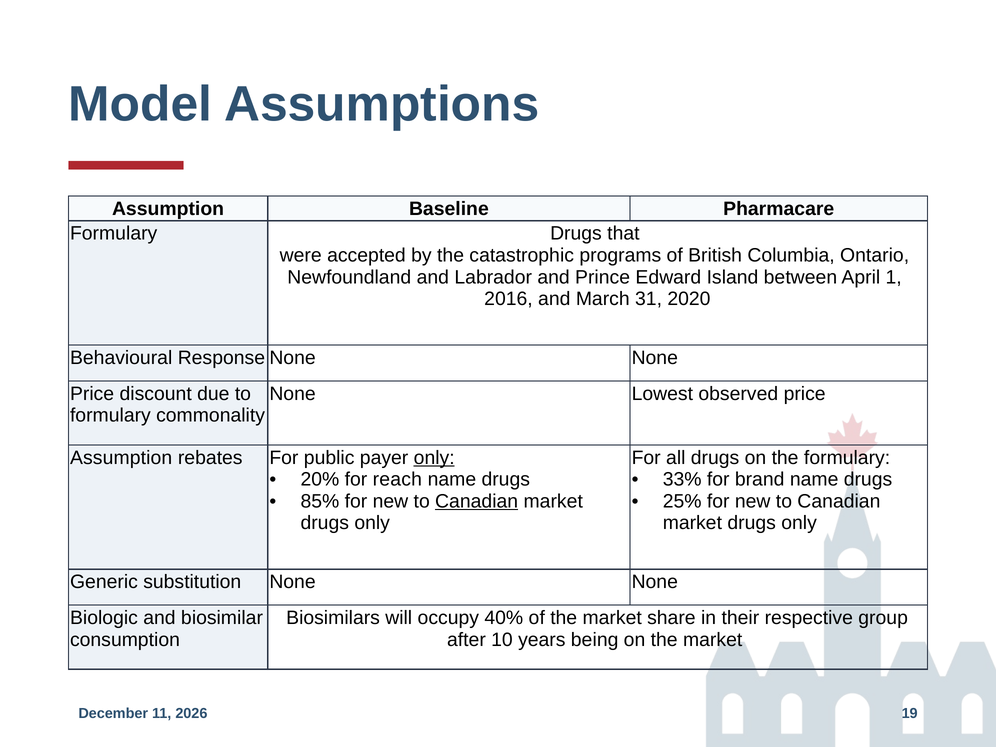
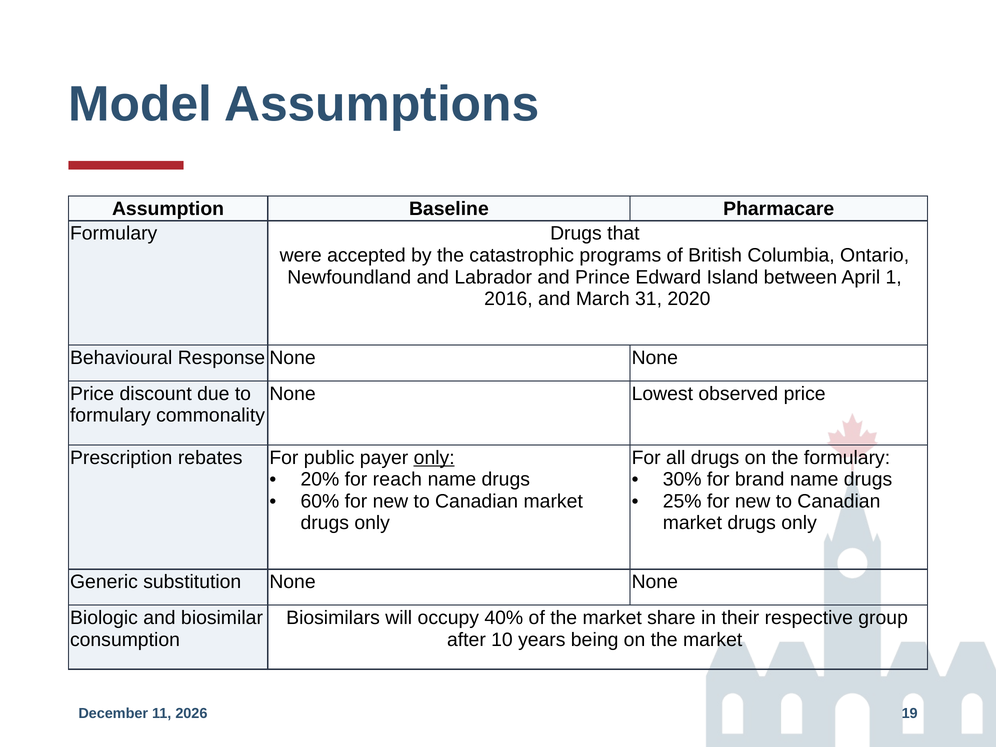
Assumption: Assumption -> Prescription (121, 458)
33%: 33% -> 30% (682, 480)
85%: 85% -> 60% (320, 501)
Canadian underline: present -> none (477, 501)
